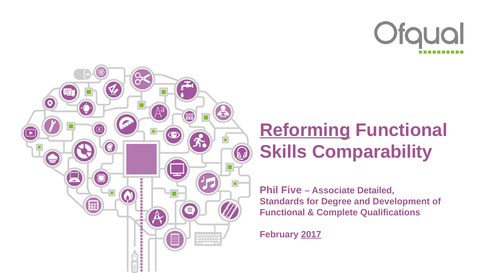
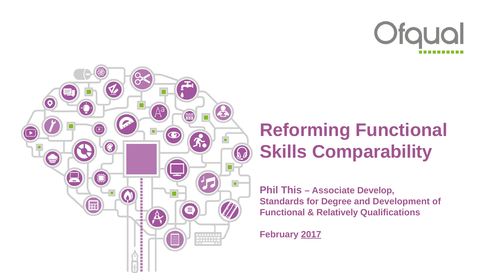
Reforming underline: present -> none (305, 130)
Five: Five -> This (291, 190)
Detailed: Detailed -> Develop (376, 190)
Complete: Complete -> Relatively (337, 212)
